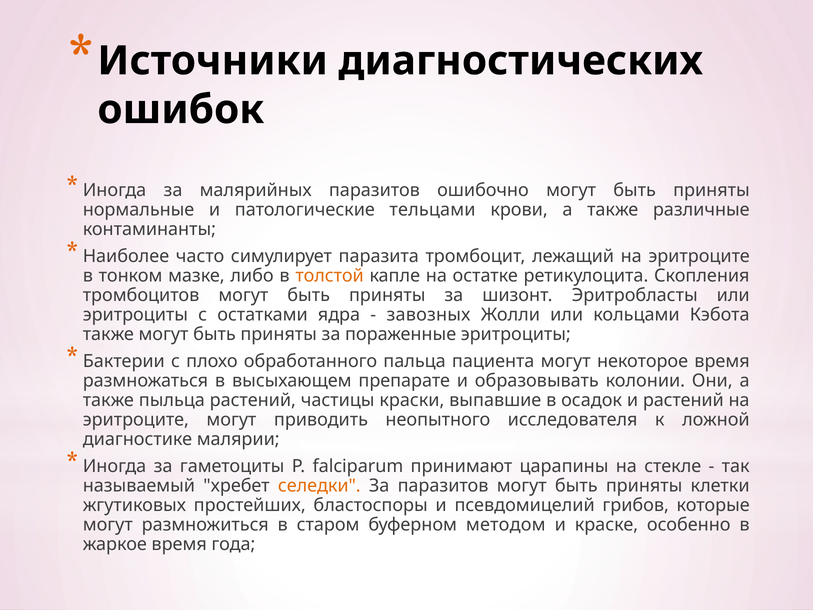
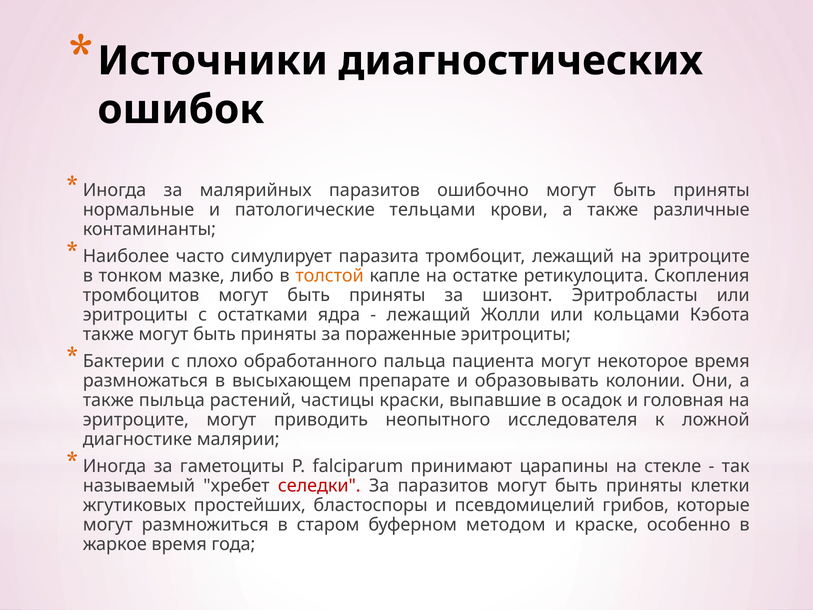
завозных: завозных -> лежащий (428, 315)
и растений: растений -> головная (683, 400)
селедки colour: orange -> red (319, 485)
